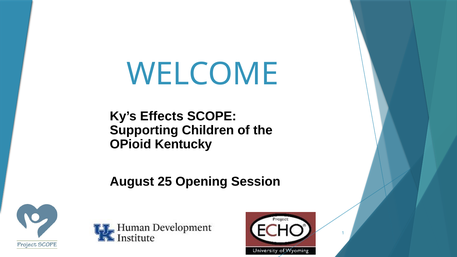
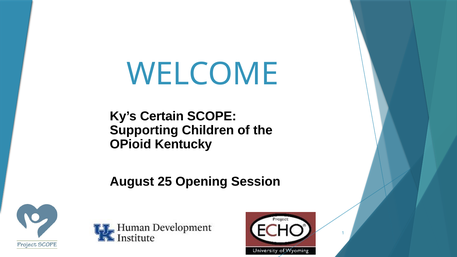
Effects: Effects -> Certain (162, 116)
